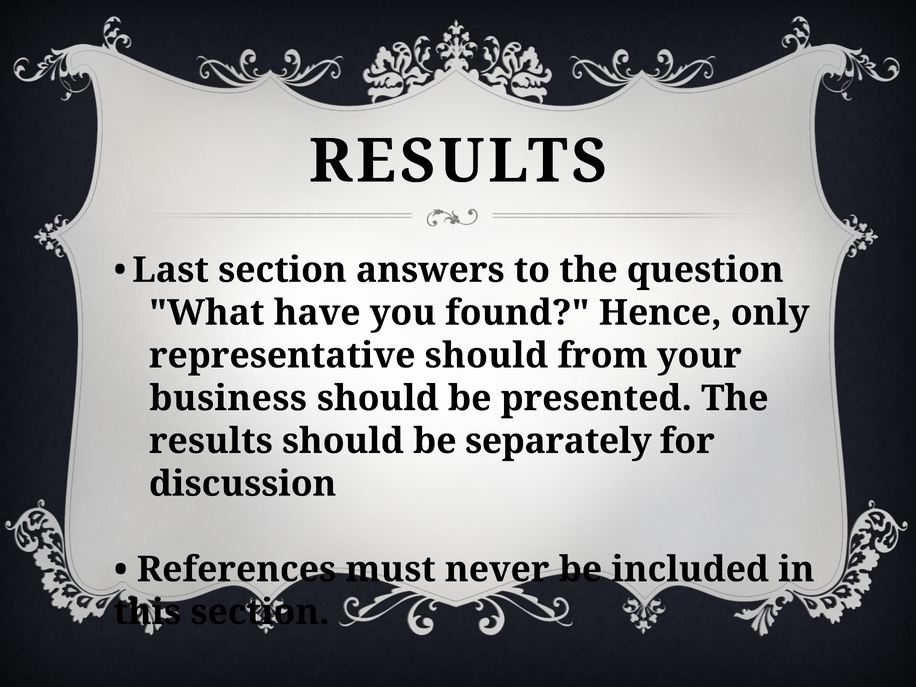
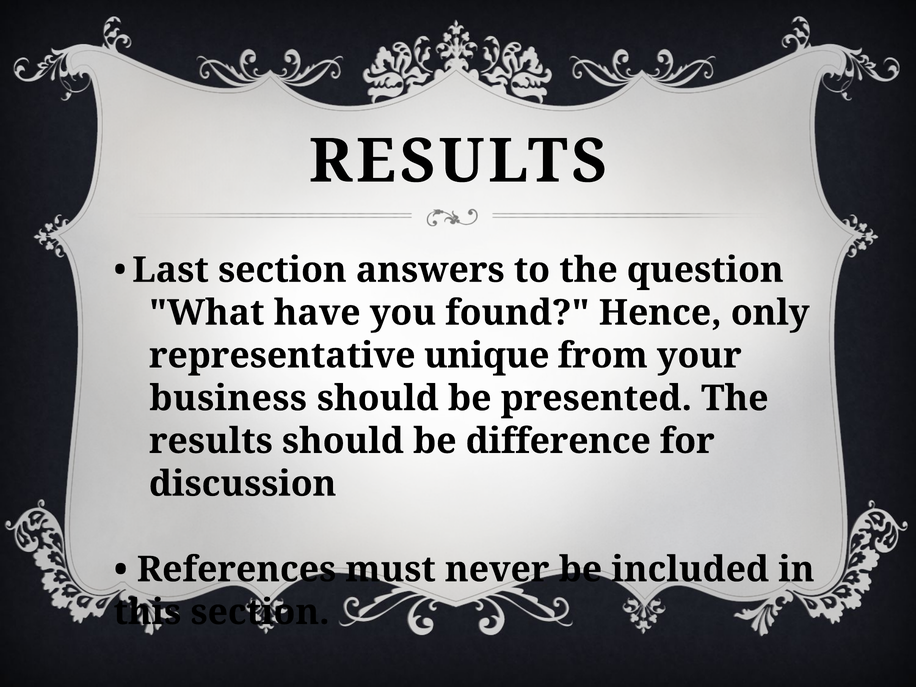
representative should: should -> unique (487, 356)
separately: separately -> difference (558, 441)
